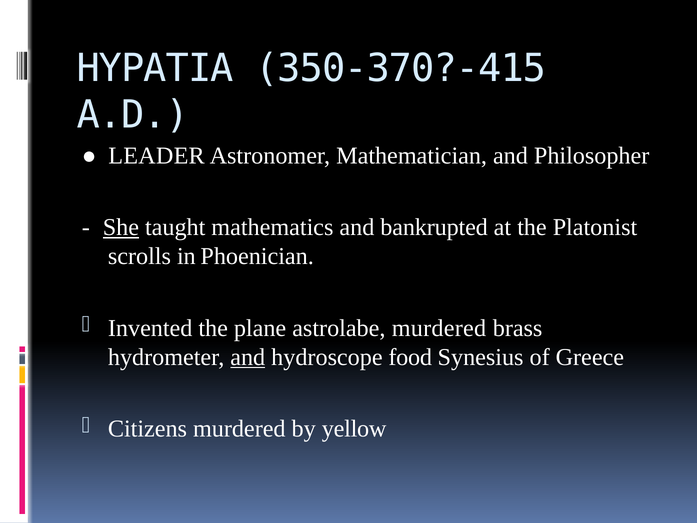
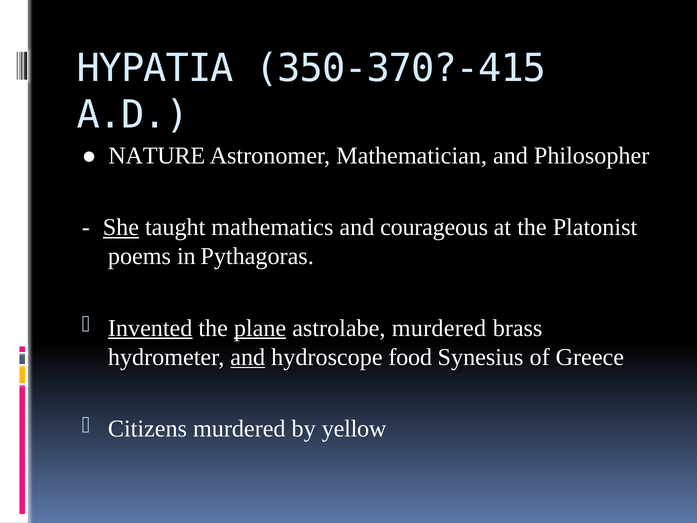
LEADER: LEADER -> NATURE (157, 156)
bankrupted: bankrupted -> courageous (434, 227)
scrolls: scrolls -> poems (139, 256)
Phoenician: Phoenician -> Pythagoras (257, 256)
Invented underline: none -> present (150, 328)
plane underline: none -> present (260, 328)
